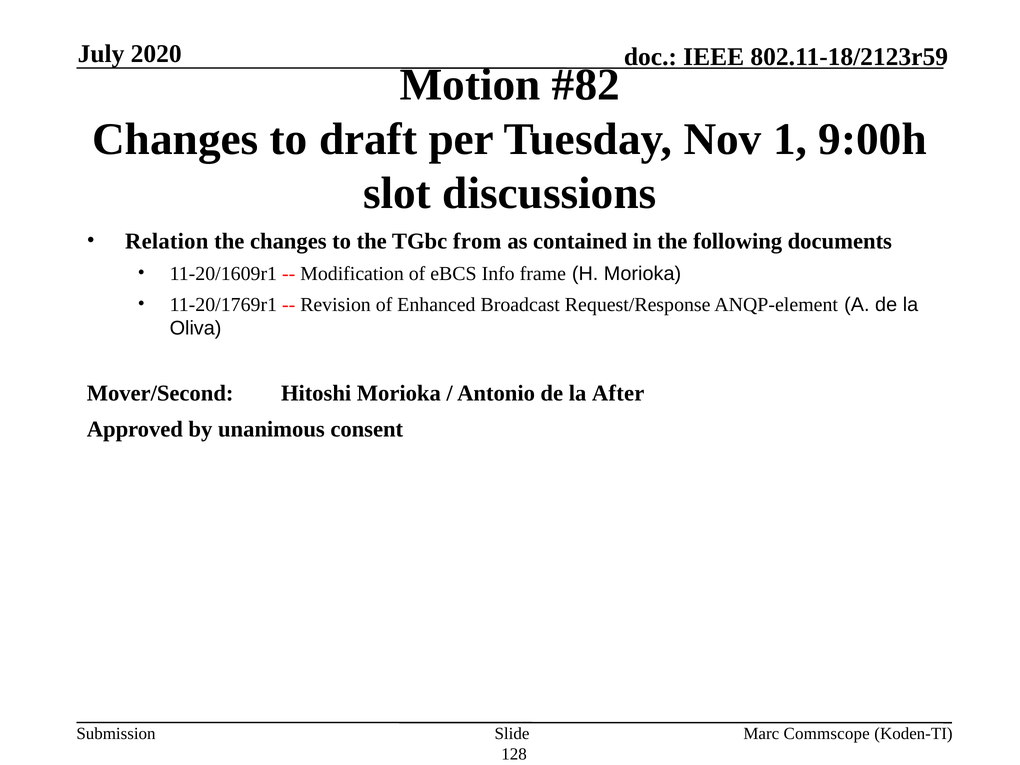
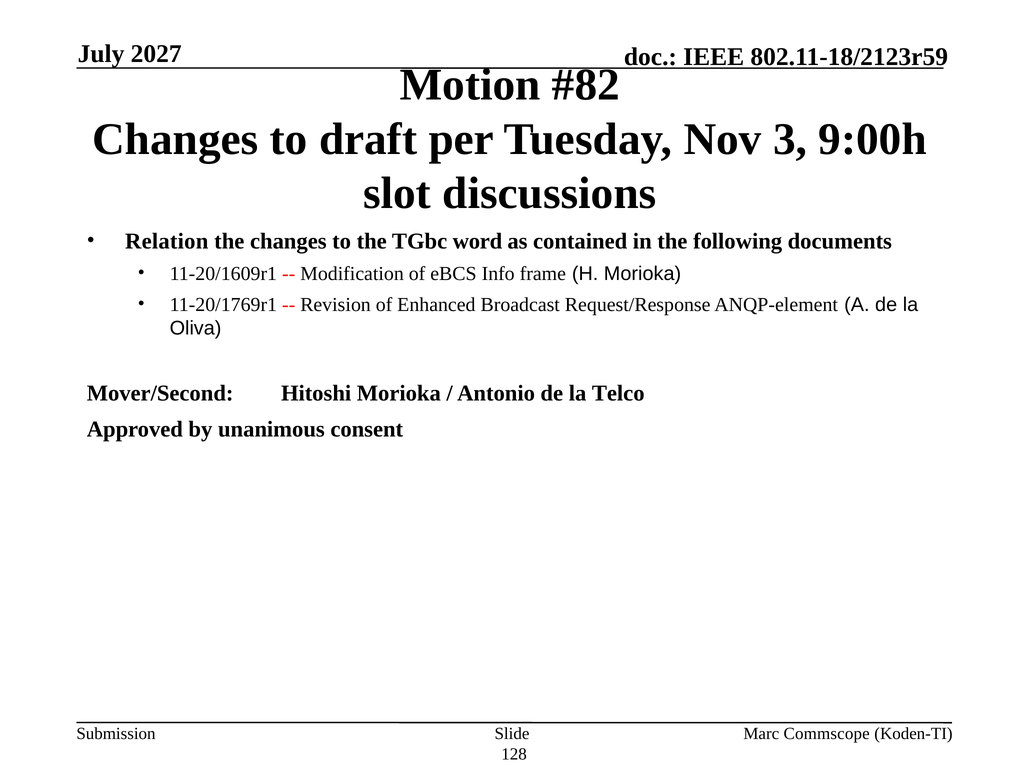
2020: 2020 -> 2027 (156, 54)
1: 1 -> 3 (790, 139)
from: from -> word (477, 241)
After: After -> Telco (618, 393)
